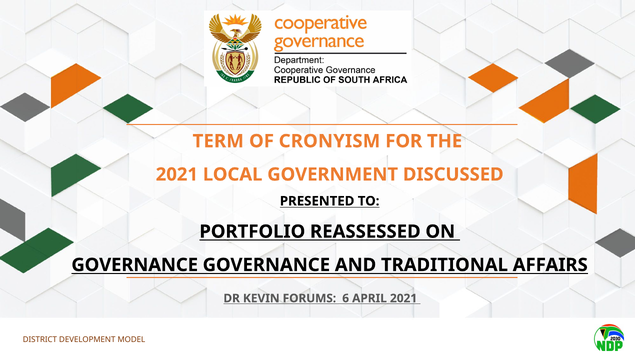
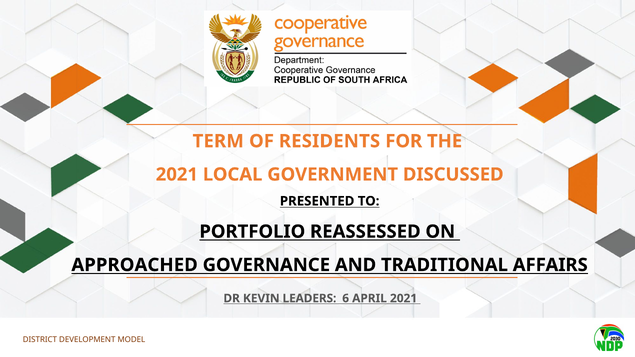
CRONYISM: CRONYISM -> RESIDENTS (329, 141)
GOVERNANCE: GOVERNANCE -> APPROACHED (135, 265)
FORUMS: FORUMS -> LEADERS (309, 299)
